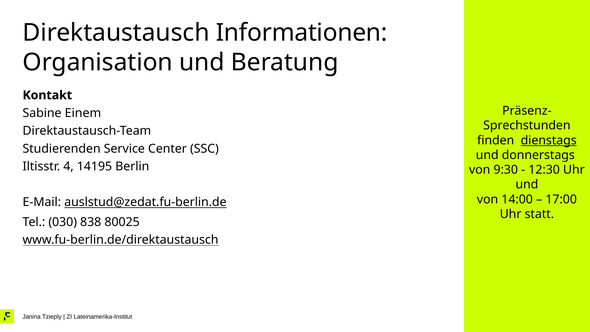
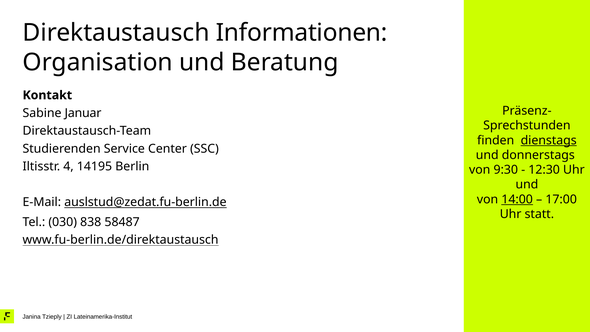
Einem: Einem -> Januar (83, 113)
14:00 underline: none -> present (517, 199)
80025: 80025 -> 58487 (122, 222)
